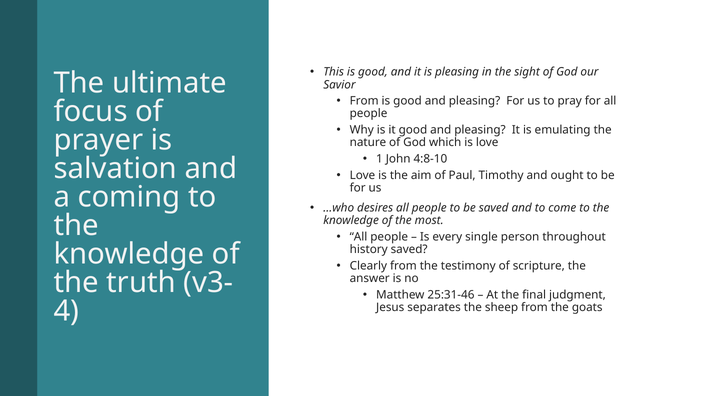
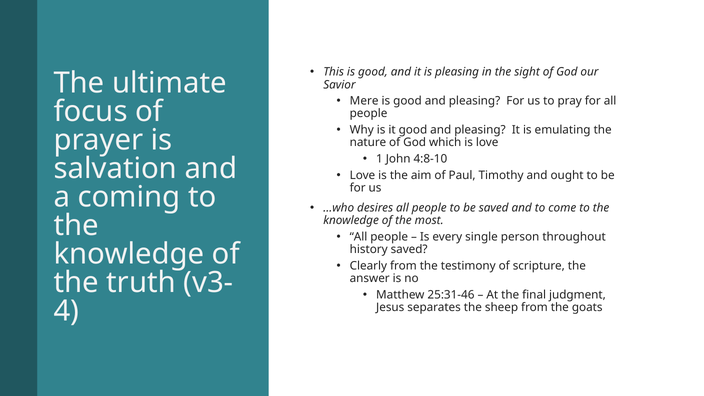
From: From -> Mere (364, 101)
